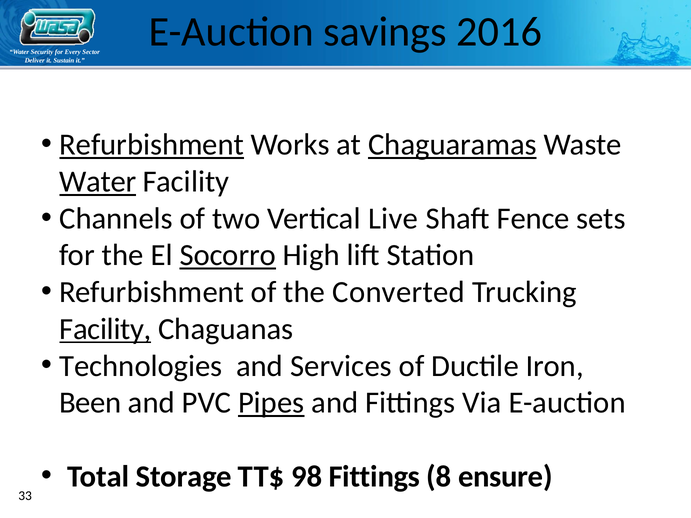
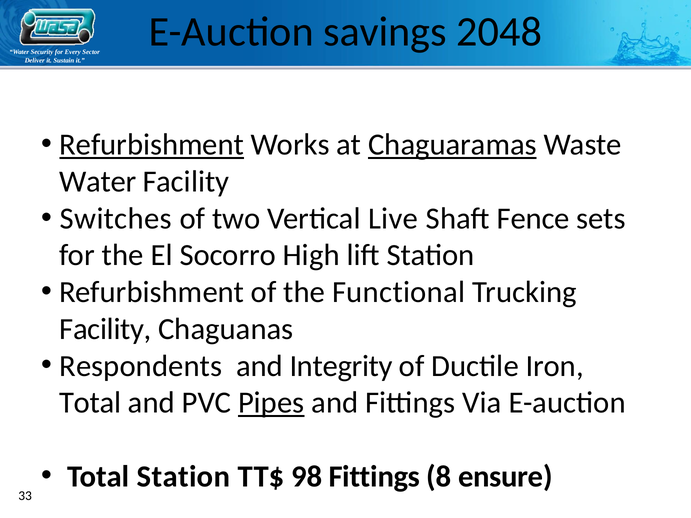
2016: 2016 -> 2048 (499, 32)
Water underline: present -> none (98, 182)
Channels: Channels -> Switches (116, 219)
Socorro underline: present -> none (228, 255)
Converted: Converted -> Functional (399, 292)
Facility underline: present -> none (105, 329)
Technologies: Technologies -> Respondents (141, 366)
Services: Services -> Integrity (341, 366)
Been: Been -> Total (90, 403)
Total Storage: Storage -> Station (184, 477)
